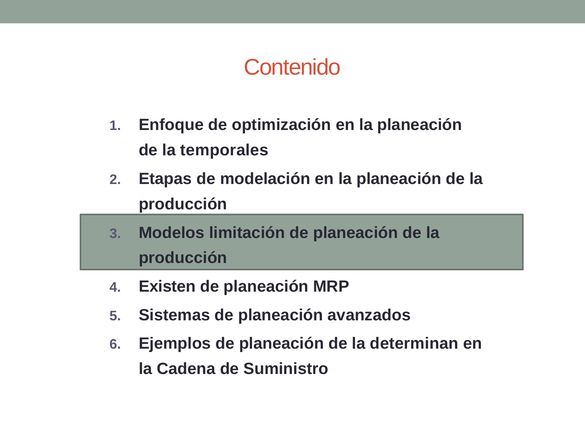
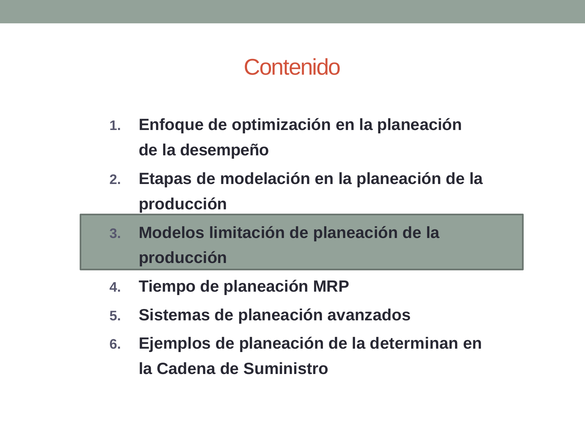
temporales: temporales -> desempeño (225, 150)
Existen: Existen -> Tiempo (167, 287)
